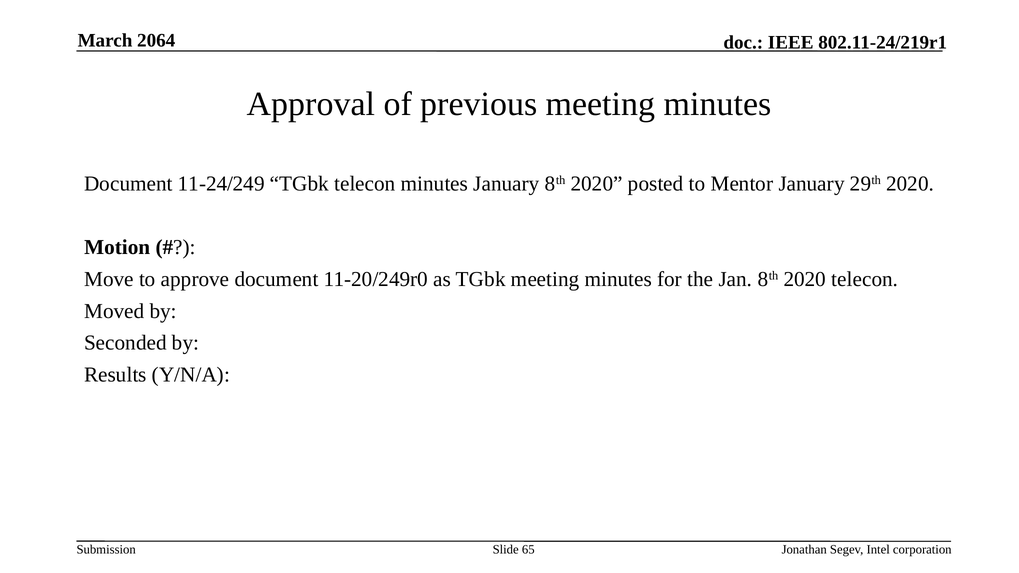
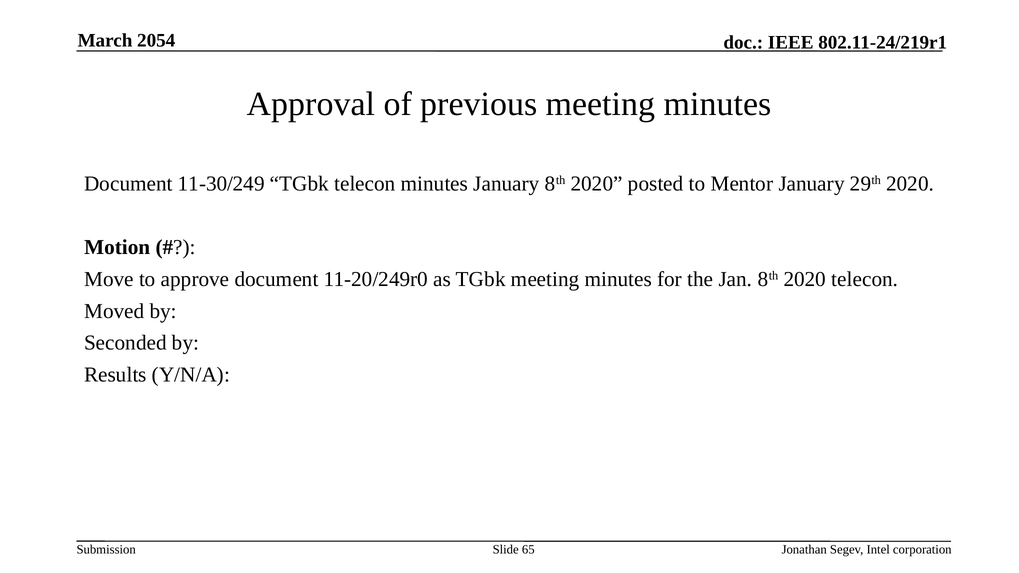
2064: 2064 -> 2054 (156, 41)
11-24/249: 11-24/249 -> 11-30/249 (221, 184)
